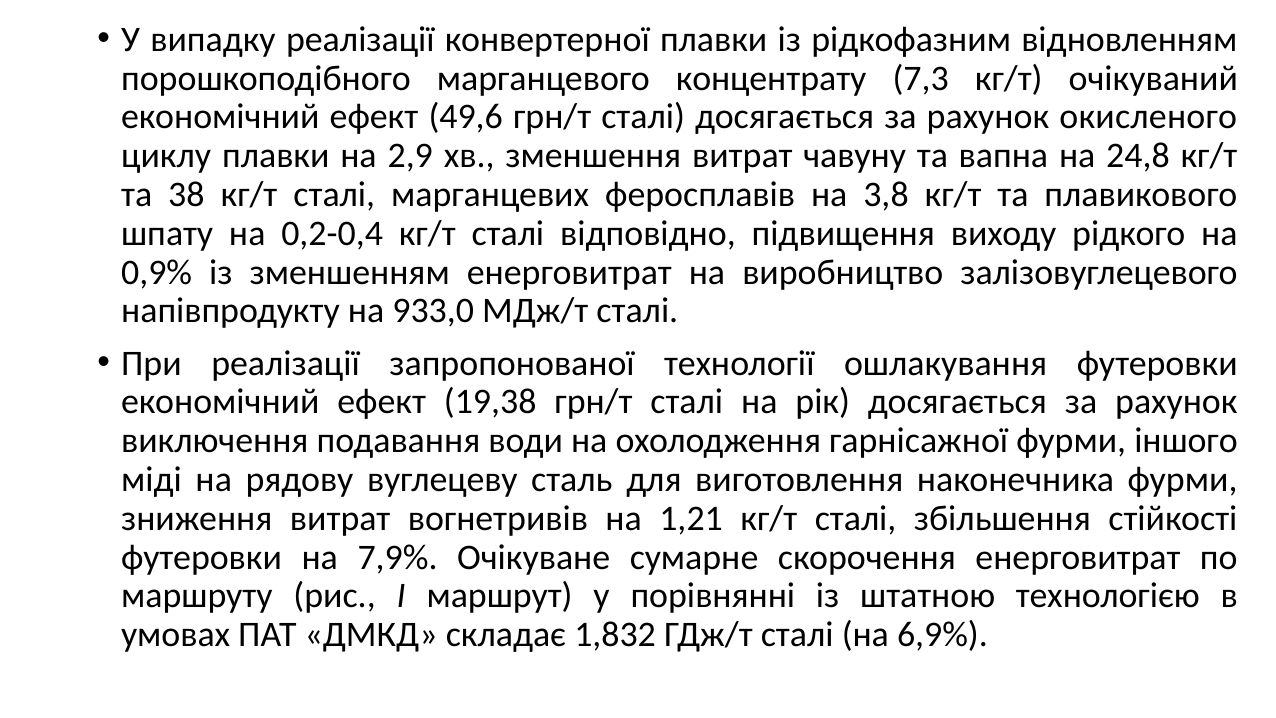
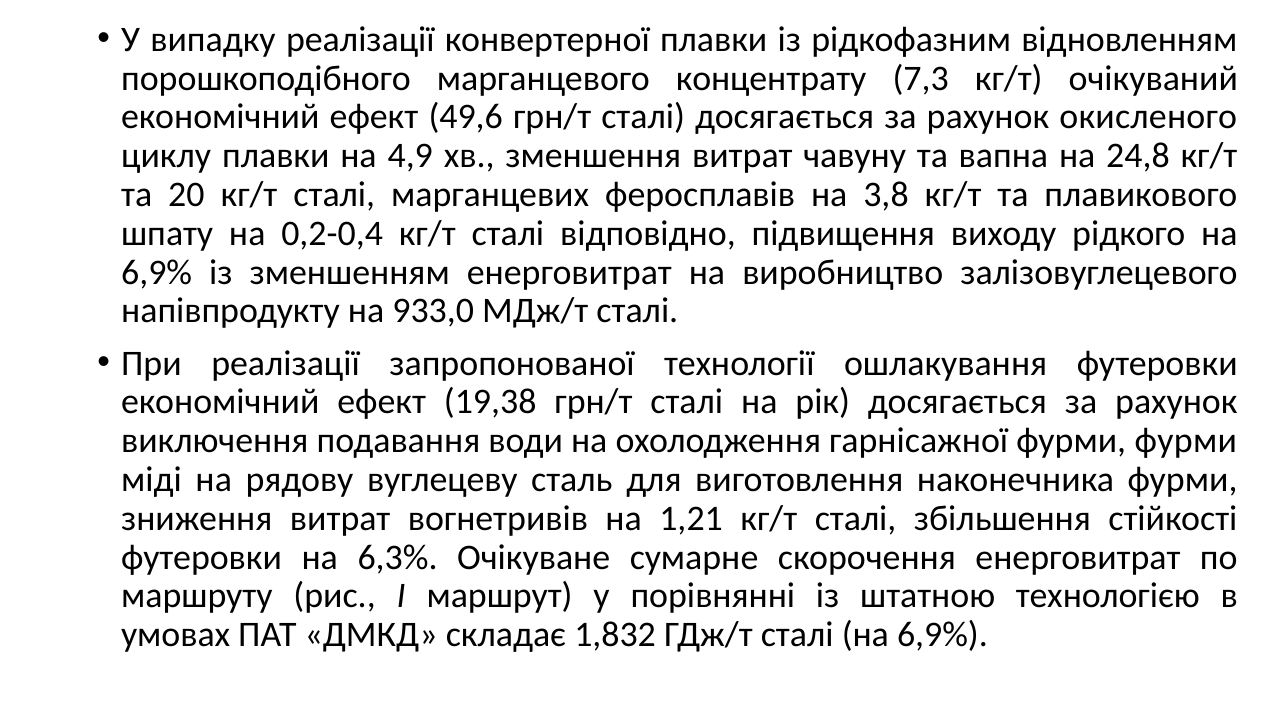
2,9: 2,9 -> 4,9 (410, 156)
38: 38 -> 20 (186, 195)
0,9%: 0,9% -> 6,9% (157, 272)
фурми іншого: іншого -> фурми (1186, 441)
7,9%: 7,9% -> 6,3% (398, 557)
